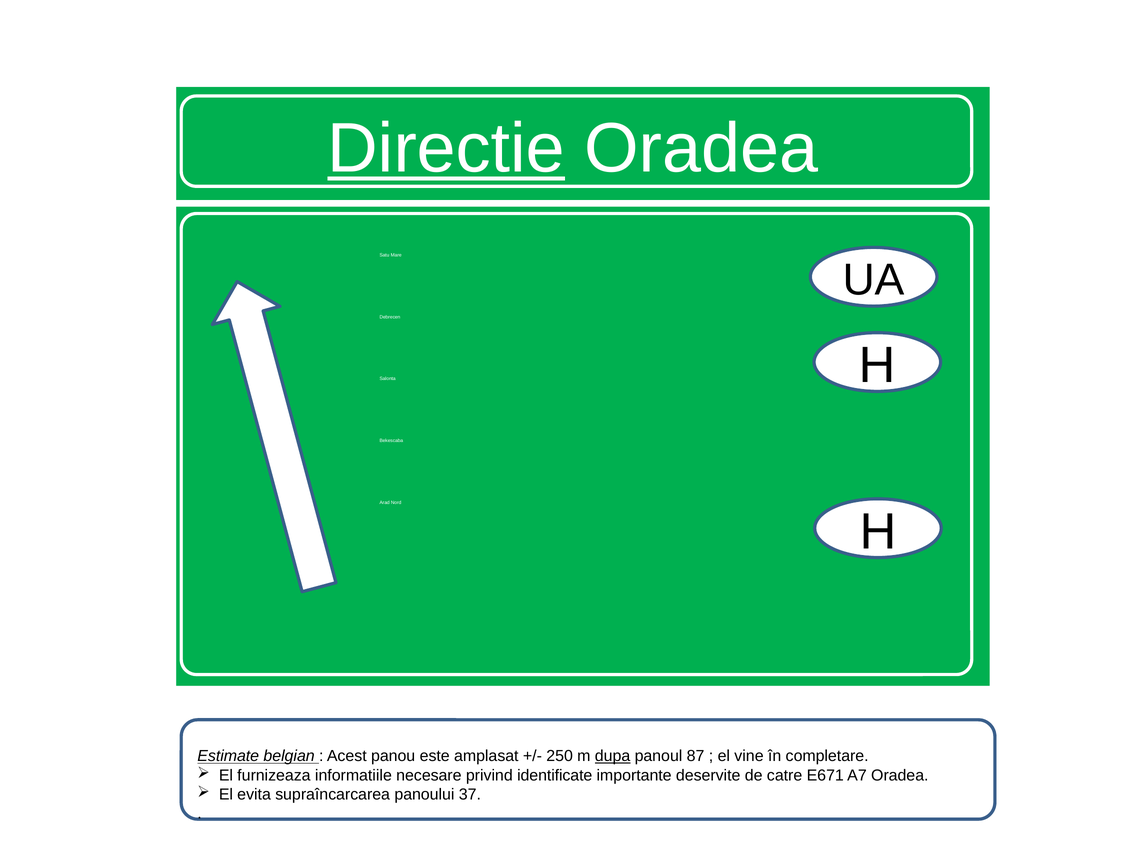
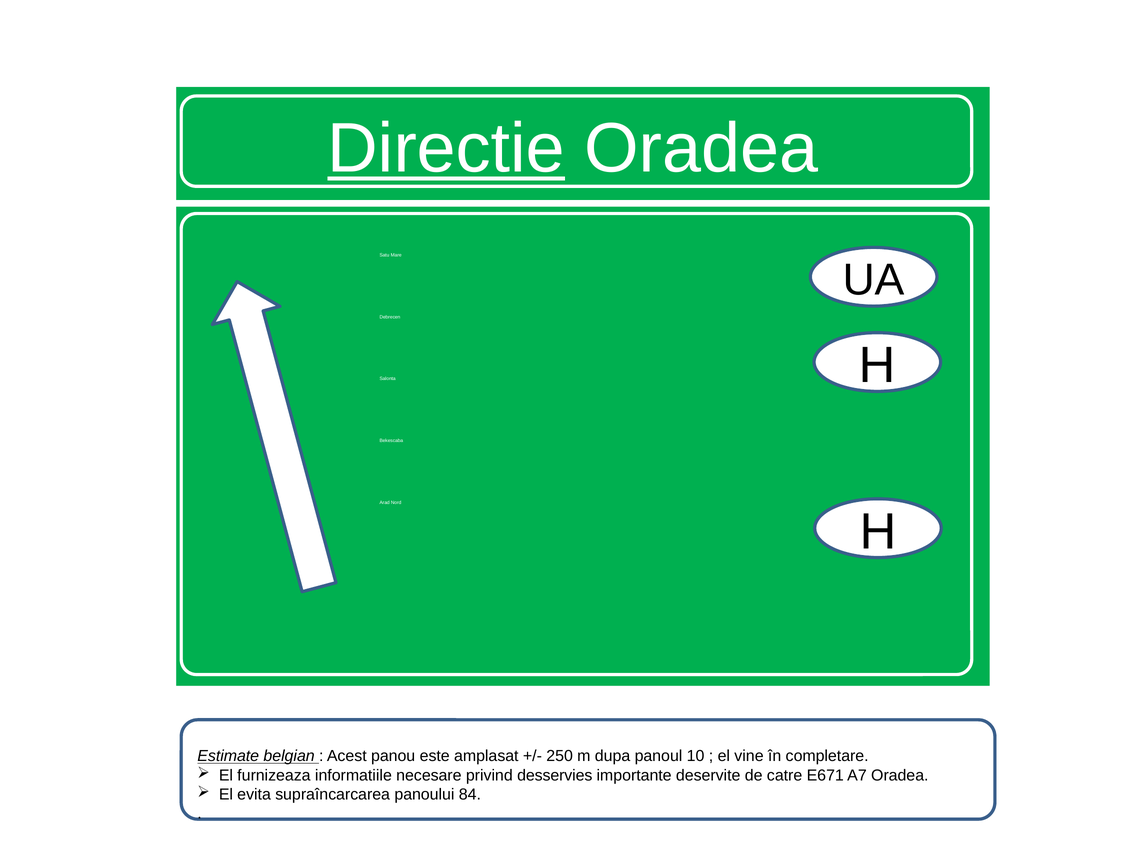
dupa underline: present -> none (613, 756)
87: 87 -> 10 (696, 756)
identificate: identificate -> desservies (555, 775)
37: 37 -> 84 (470, 795)
